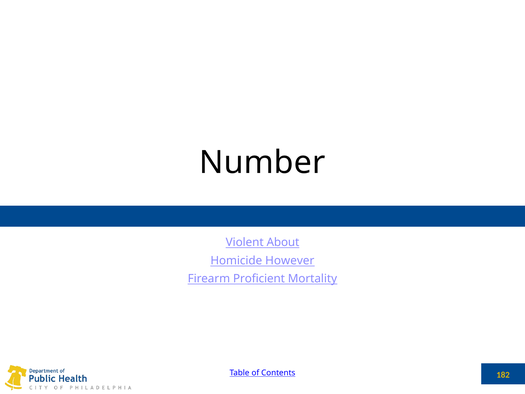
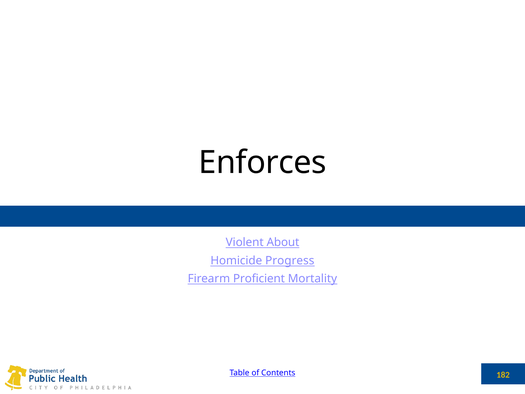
Number: Number -> Enforces (263, 163)
However: However -> Progress (290, 260)
